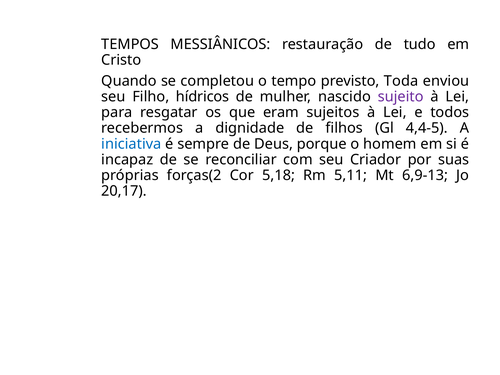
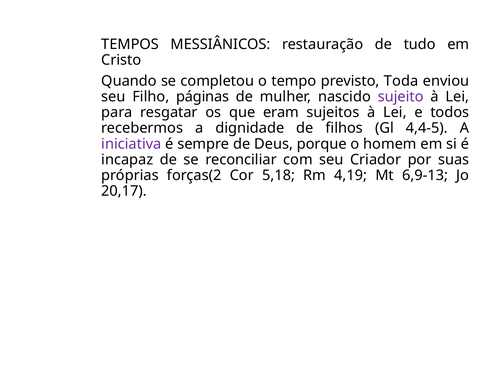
hídricos: hídricos -> páginas (203, 97)
iniciativa colour: blue -> purple (131, 144)
5,11: 5,11 -> 4,19 (351, 175)
